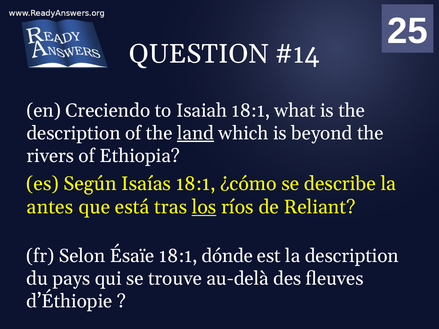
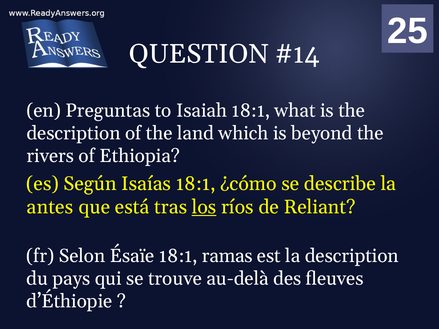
Creciendo: Creciendo -> Preguntas (108, 111)
land underline: present -> none (196, 133)
dónde: dónde -> ramas (227, 256)
